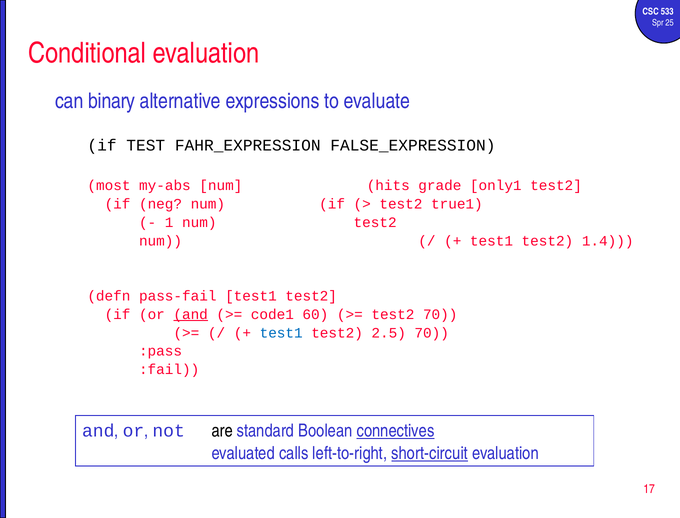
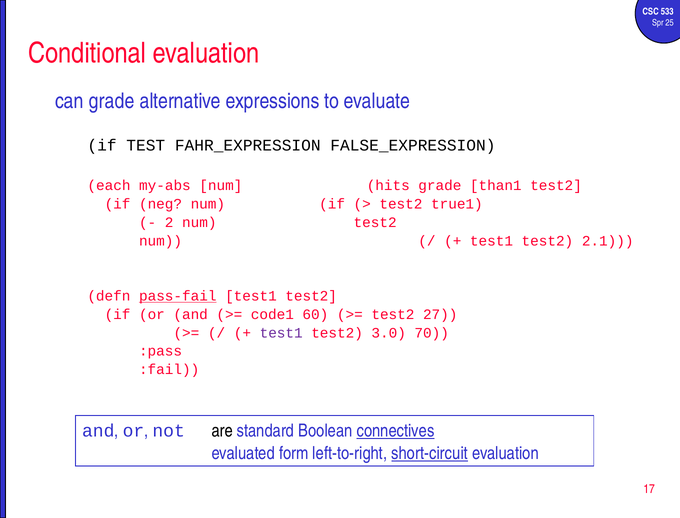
can binary: binary -> grade (112, 101)
most: most -> each (109, 186)
only1: only1 -> than1 (496, 186)
1: 1 -> 2 (169, 222)
1.4: 1.4 -> 2.1 (608, 241)
pass-fail underline: none -> present (178, 296)
and underline: present -> none (191, 314)
test2 70: 70 -> 27 (440, 314)
test1 colour: blue -> purple (281, 333)
2.5: 2.5 -> 3.0 (389, 333)
calls: calls -> form (294, 453)
